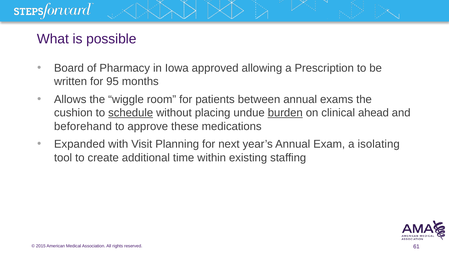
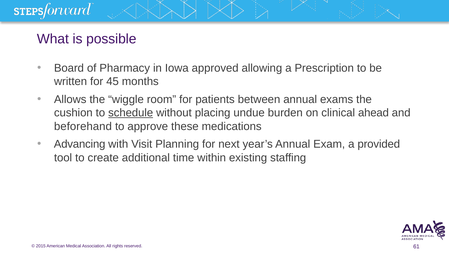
95: 95 -> 45 (113, 81)
burden underline: present -> none (285, 113)
Expanded: Expanded -> Advancing (80, 144)
isolating: isolating -> provided (379, 144)
